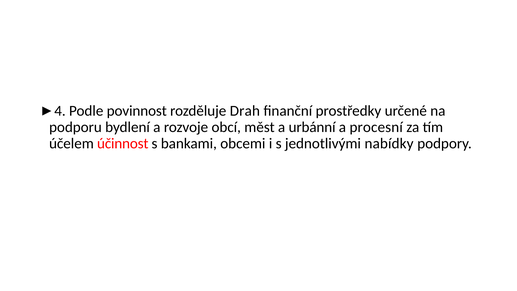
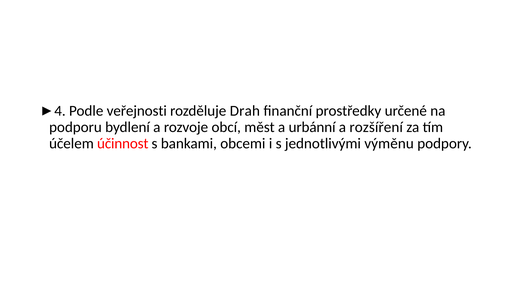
povinnost: povinnost -> veřejnosti (137, 111)
procesní: procesní -> rozšíření (376, 127)
nabídky: nabídky -> výměnu (389, 143)
